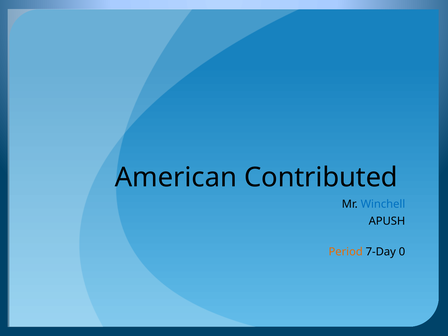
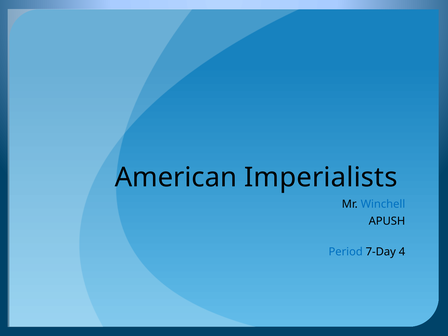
Contributed: Contributed -> Imperialists (321, 177)
Period colour: orange -> blue (346, 252)
0: 0 -> 4 (402, 252)
